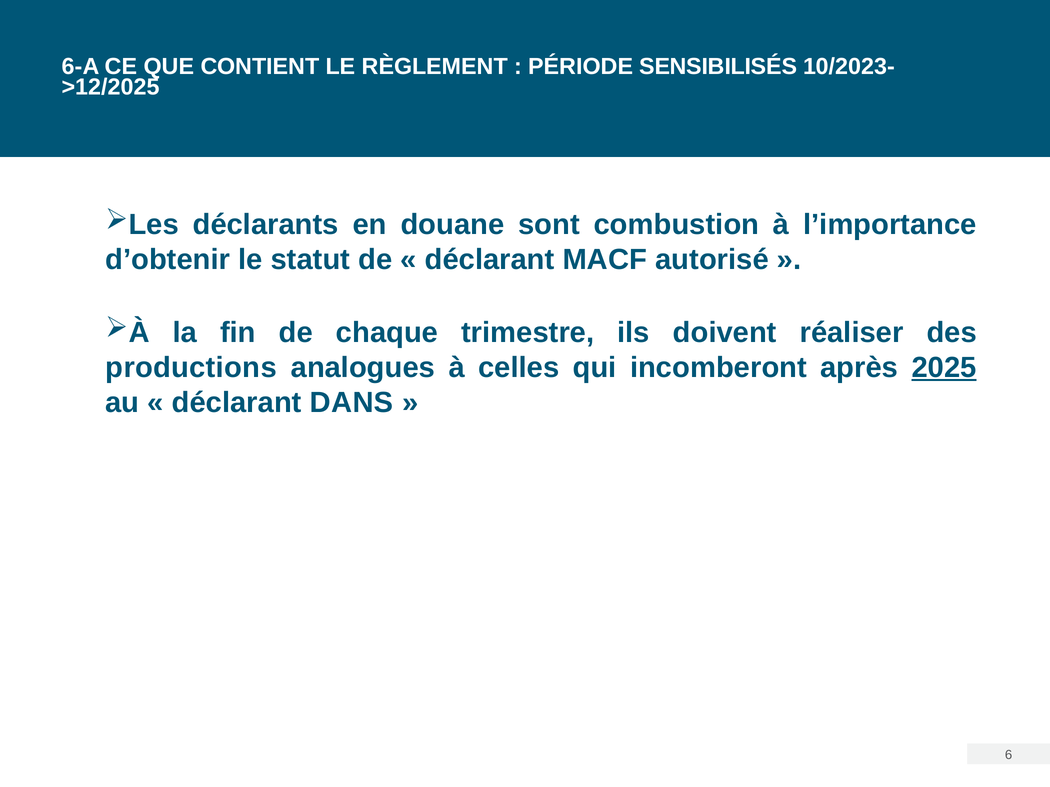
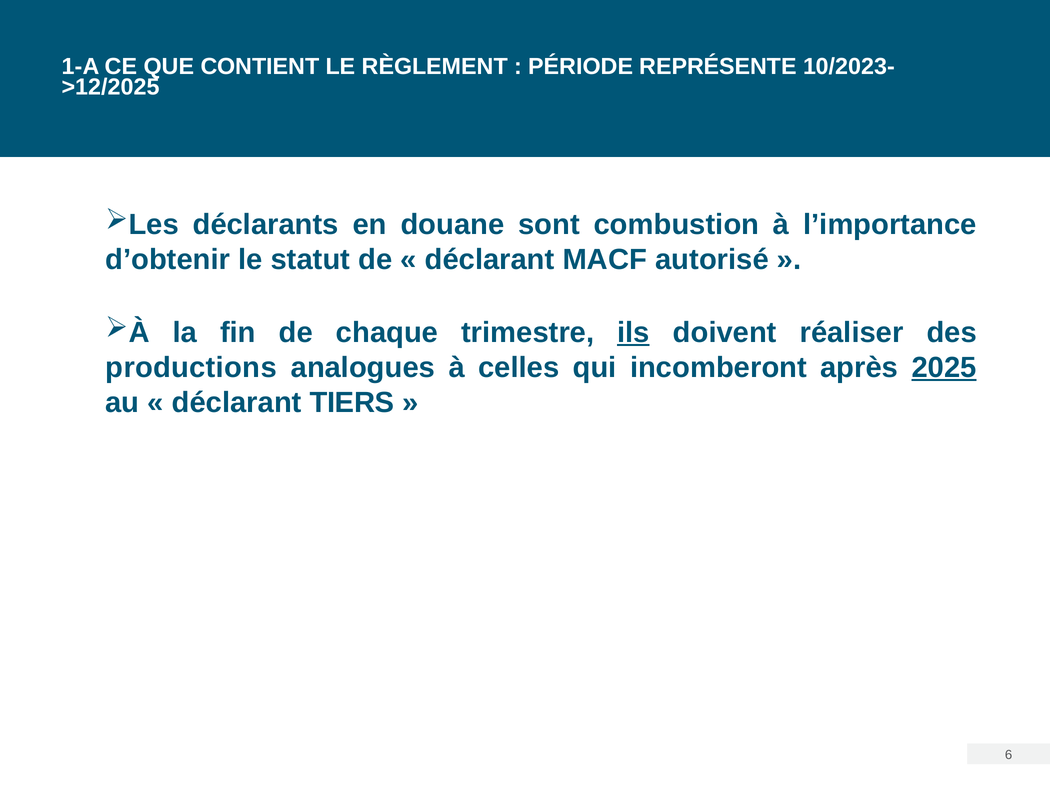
6-A: 6-A -> 1-A (81, 67)
SENSIBILISÉS: SENSIBILISÉS -> REPRÉSENTE (718, 67)
ils underline: none -> present (633, 333)
DANS: DANS -> TIERS (352, 403)
